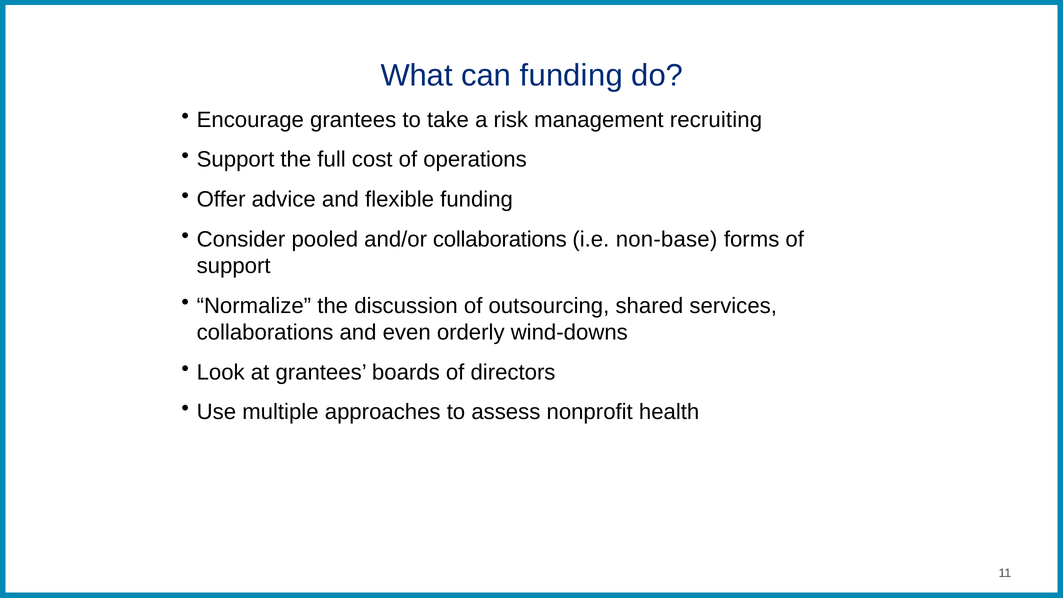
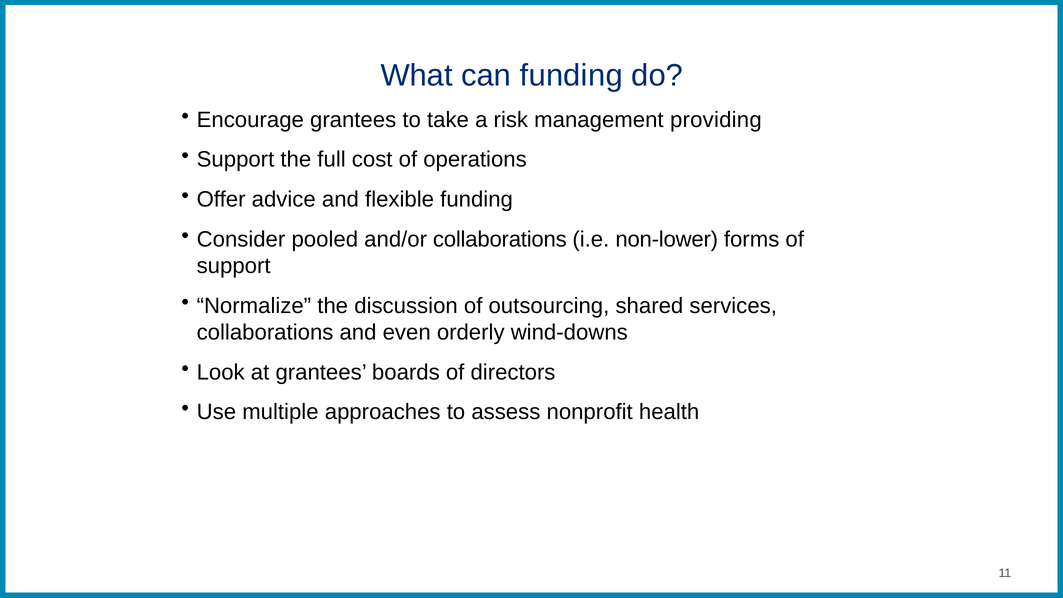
recruiting: recruiting -> providing (716, 120)
non-base: non-base -> non-lower (667, 239)
